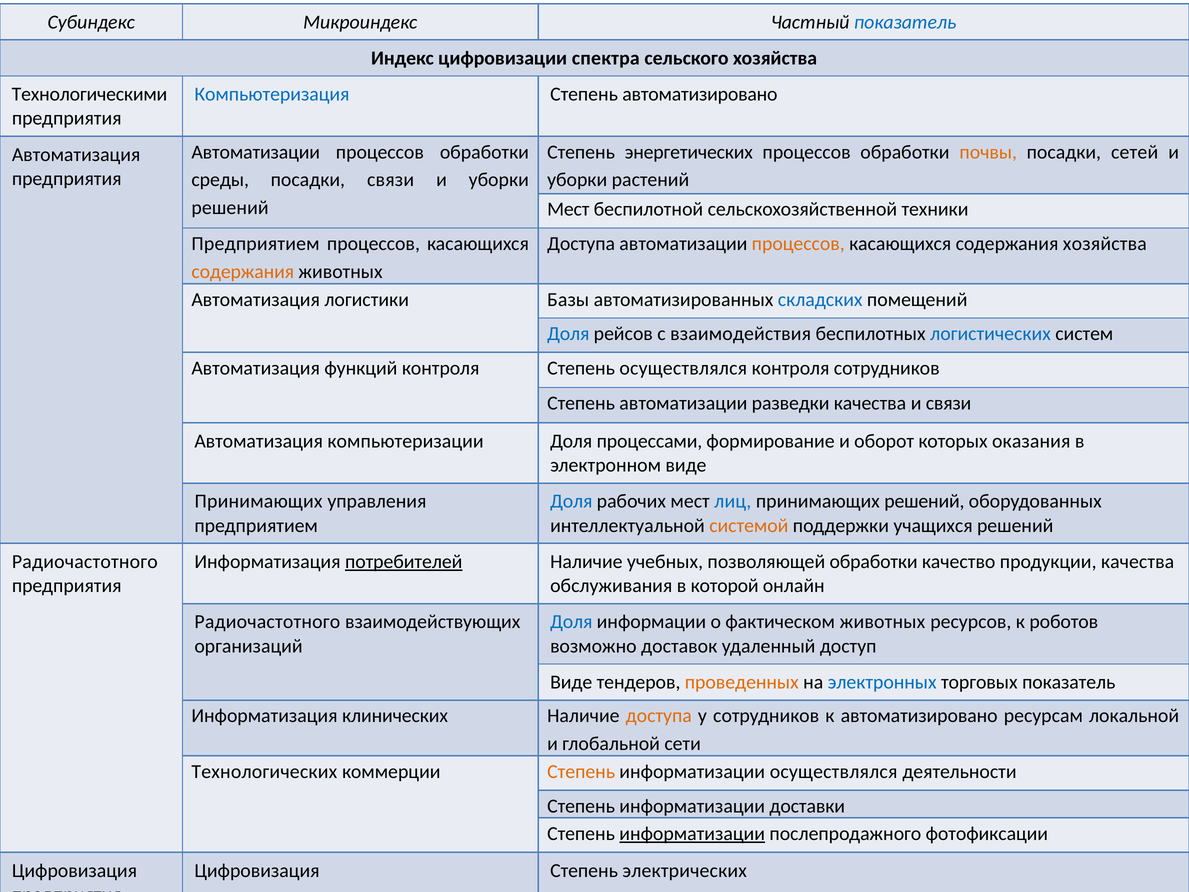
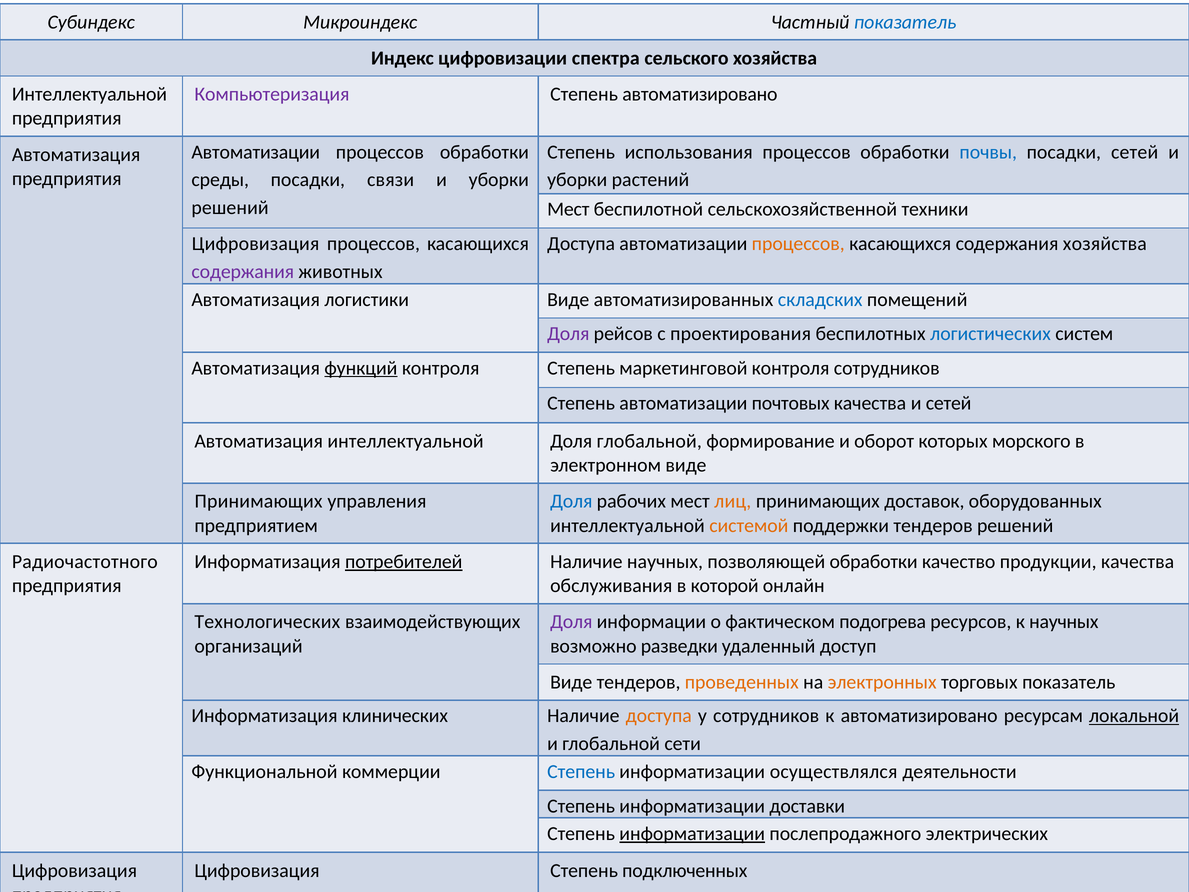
Технологическими: Технологическими -> Интеллектуальной (89, 94)
Компьютеризация colour: blue -> purple (272, 94)
энергетических: энергетических -> использования (689, 152)
почвы colour: orange -> blue (988, 152)
Предприятием: Предприятием -> Цифровизация (256, 244)
содержания colour: orange -> purple (243, 272)
логистики Базы: Базы -> Виде (568, 299)
Доля colour: blue -> purple (568, 334)
взаимодействия: взаимодействия -> проектирования (741, 334)
функций underline: none -> present (361, 368)
Степень осуществлялся: осуществлялся -> маркетинговой (683, 368)
разведки: разведки -> почтовых (791, 403)
и связи: связи -> сетей (949, 403)
Автоматизация компьютеризации: компьютеризации -> интеллектуальной (405, 441)
Доля процессами: процессами -> глобальной (649, 441)
оказания: оказания -> морского (1031, 441)
лиц colour: blue -> orange (733, 501)
принимающих решений: решений -> доставок (924, 501)
поддержки учащихся: учащихся -> тендеров (933, 525)
Наличие учебных: учебных -> научных (665, 562)
Радиочастотного: Радиочастотного -> Технологических (267, 622)
Доля colour: blue -> purple (571, 622)
фактическом животных: животных -> подогрева (883, 622)
к роботов: роботов -> научных (1064, 622)
доставок: доставок -> разведки (679, 646)
электронных colour: blue -> orange (882, 682)
локальной underline: none -> present (1134, 716)
Технологических: Технологических -> Функциональной (264, 771)
Степень colour: orange -> blue (581, 771)
фотофиксации: фотофиксации -> электрических (987, 834)
электрических: электрических -> подключенных (685, 870)
